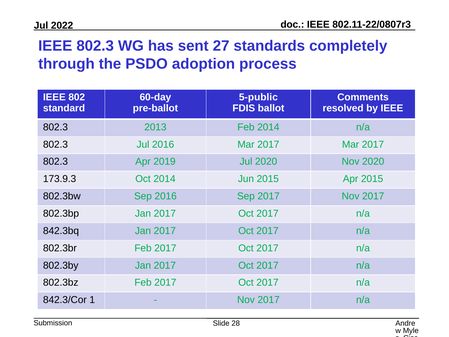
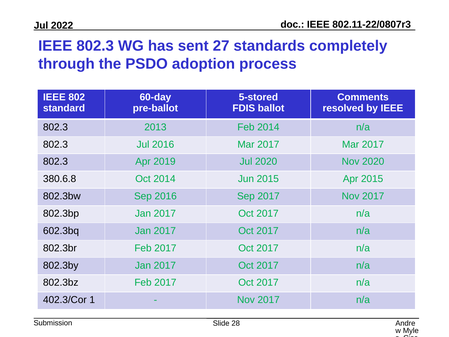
5-public: 5-public -> 5-stored (258, 97)
173.9.3: 173.9.3 -> 380.6.8 (60, 179)
842.3bq: 842.3bq -> 602.3bq (61, 231)
842.3/Cor: 842.3/Cor -> 402.3/Cor (65, 300)
